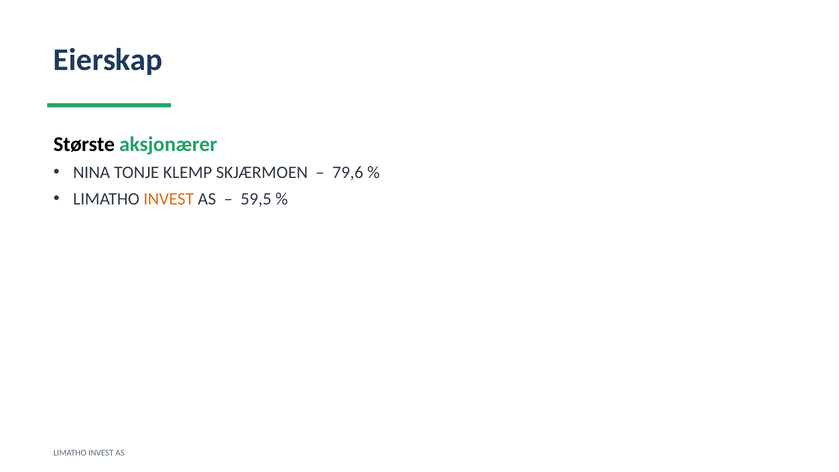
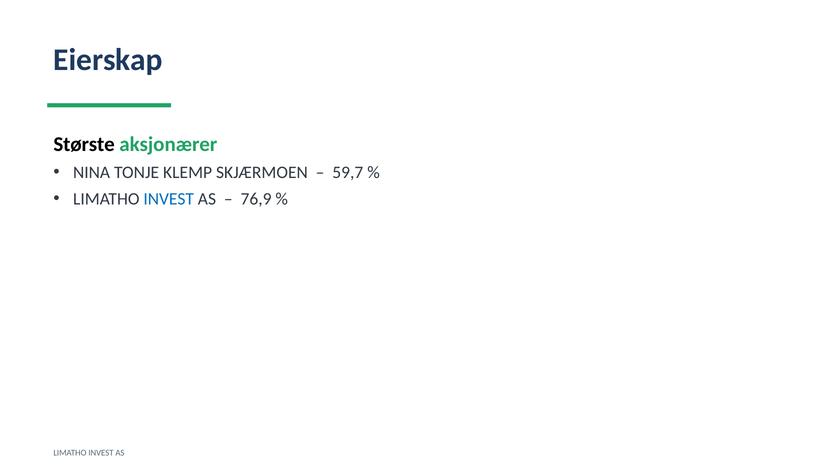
79,6: 79,6 -> 59,7 (348, 173)
INVEST colour: orange -> blue (169, 199)
59,5: 59,5 -> 76,9 (256, 199)
